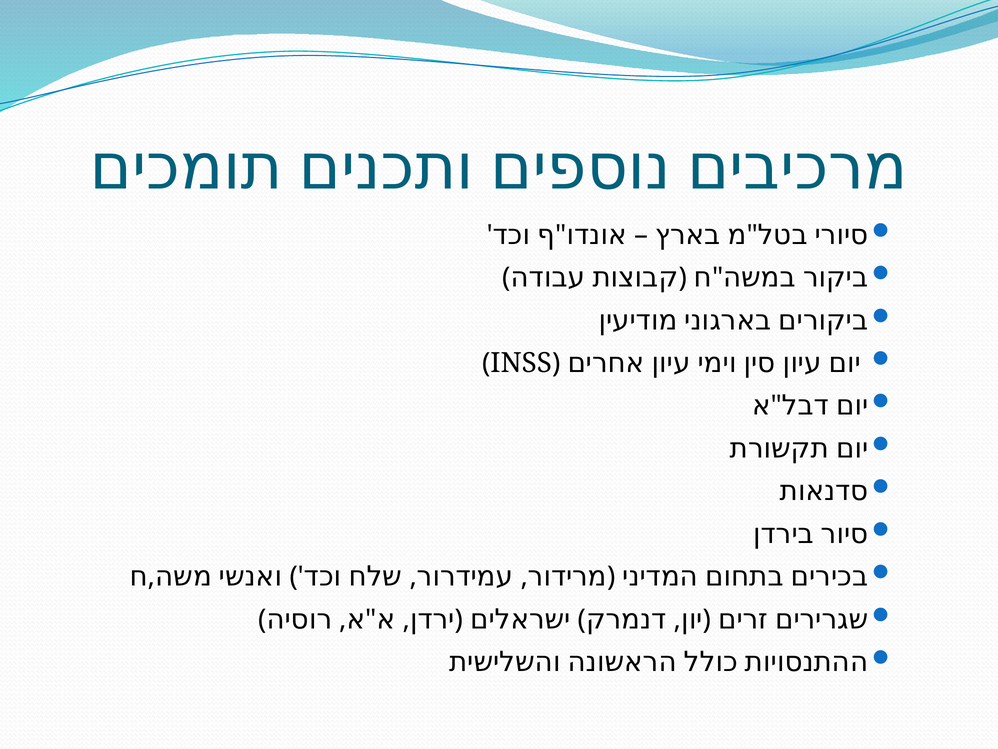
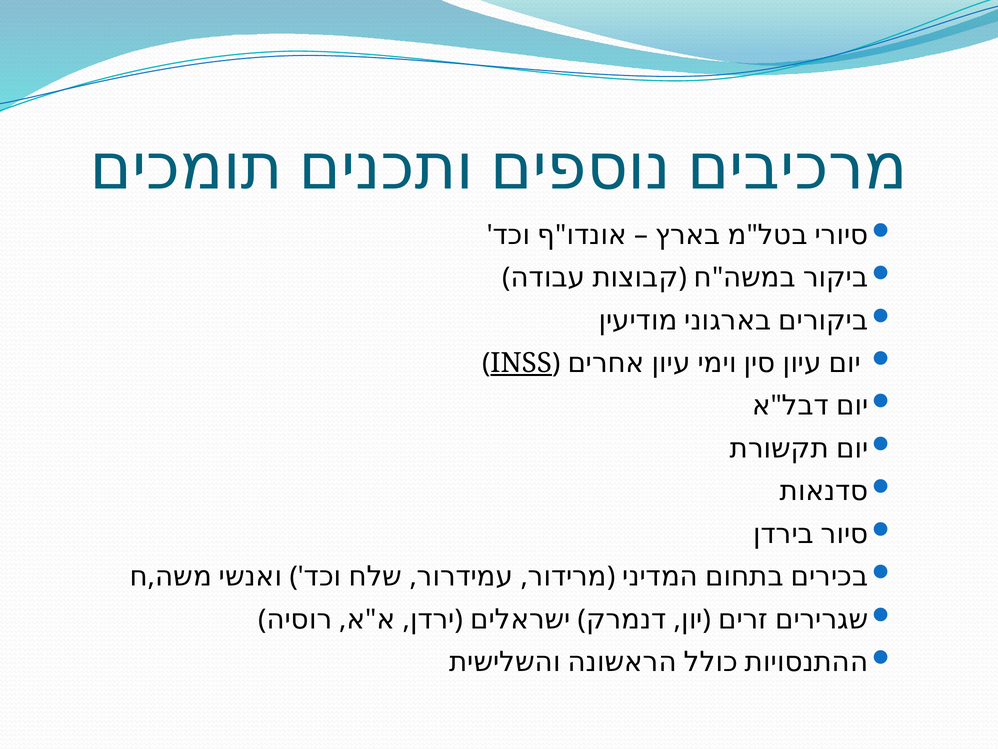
INSS underline: none -> present (521, 363)
